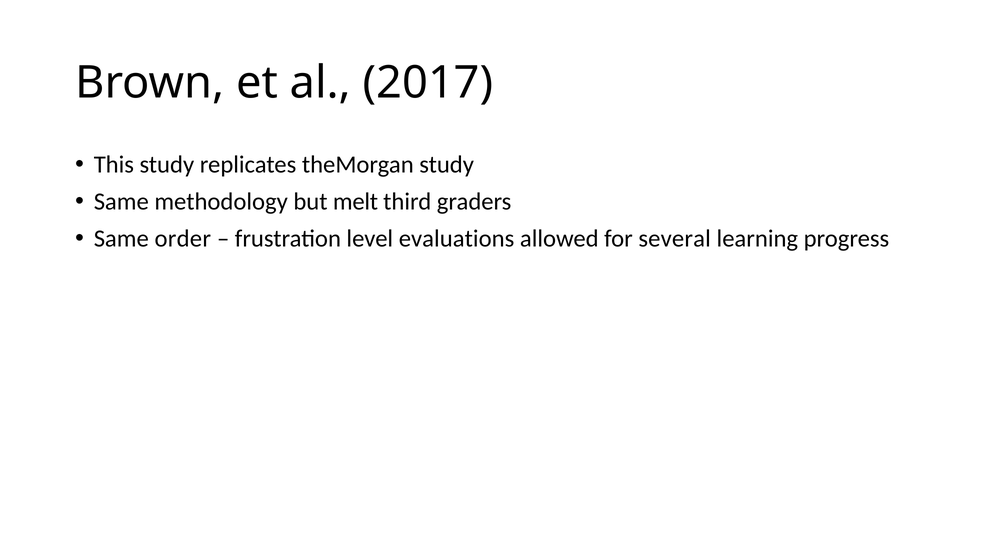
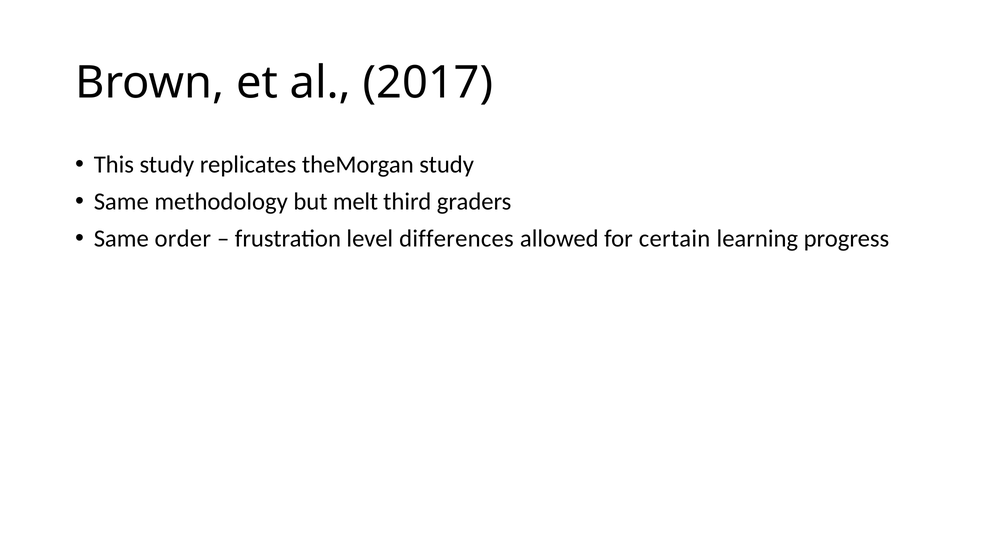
evaluations: evaluations -> differences (456, 239)
several: several -> certain (675, 239)
